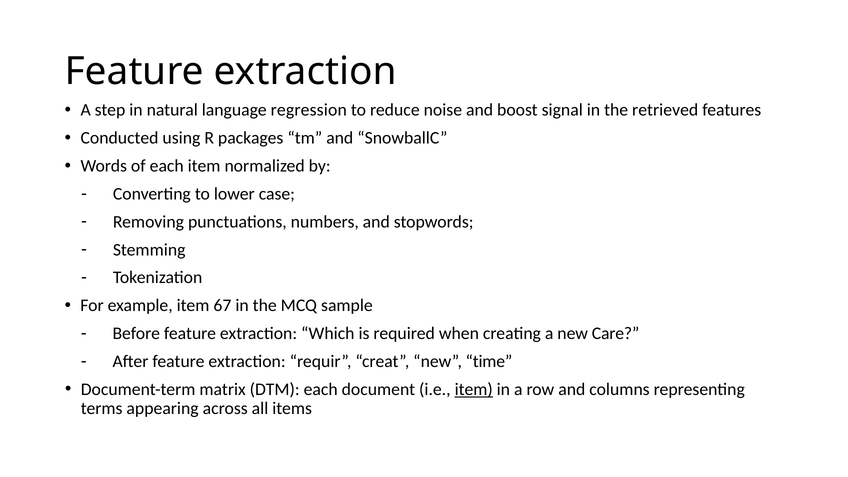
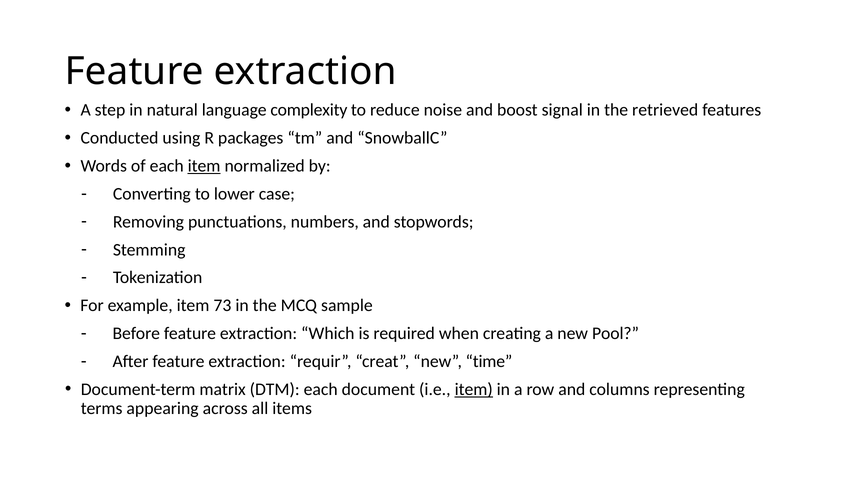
regression: regression -> complexity (309, 110)
item underline: none -> present (204, 166)
67: 67 -> 73 (222, 306)
Care: Care -> Pool (616, 333)
